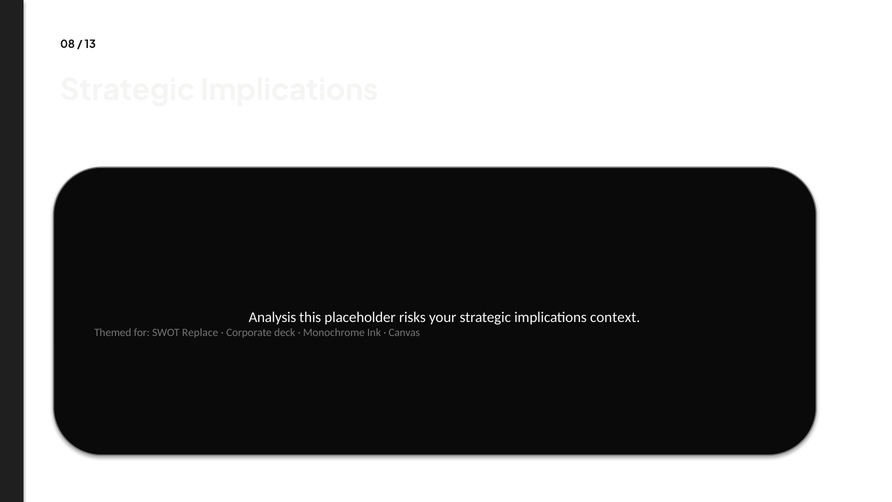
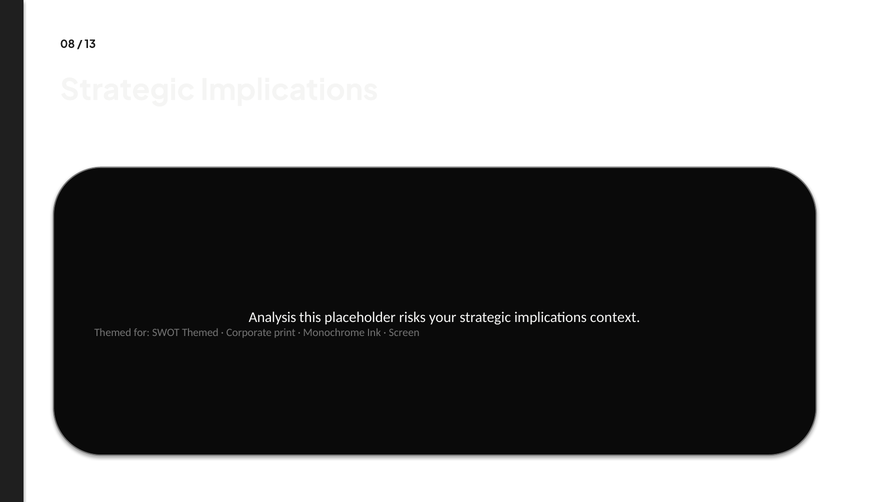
SWOT Replace: Replace -> Themed (200, 332)
deck: deck -> print (285, 332)
Canvas: Canvas -> Screen (404, 332)
